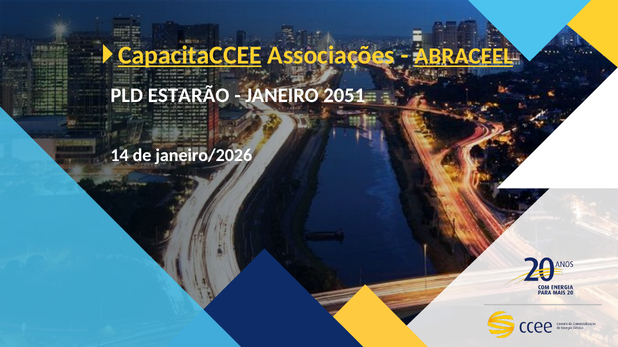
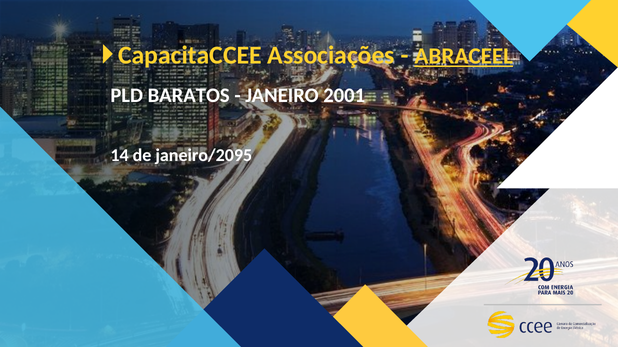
CapacitaCCEE underline: present -> none (190, 55)
ESTARÃO: ESTARÃO -> BARATOS (189, 96)
2051: 2051 -> 2001 (344, 96)
janeiro/2026: janeiro/2026 -> janeiro/2095 (204, 156)
